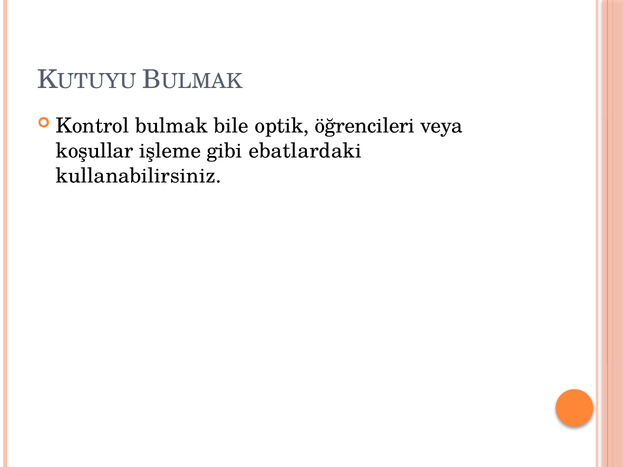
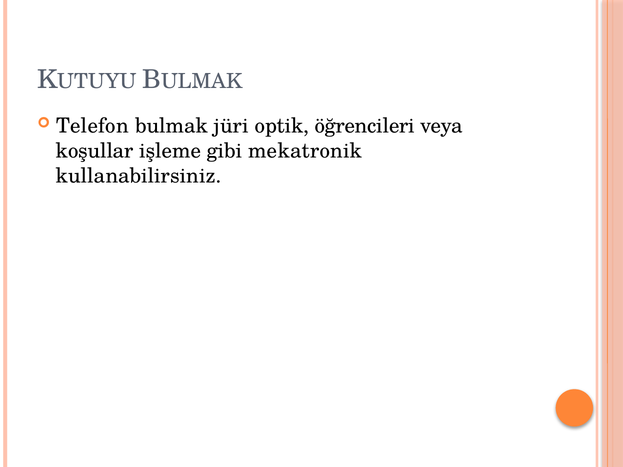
Kontrol: Kontrol -> Telefon (93, 126)
bile: bile -> jüri (231, 126)
ebatlardaki: ebatlardaki -> mekatronik (305, 151)
